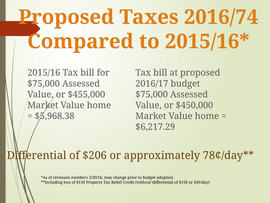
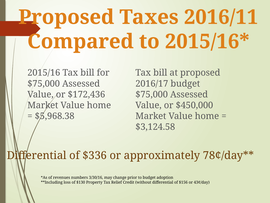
2016/74: 2016/74 -> 2016/11 (221, 17)
$455,000: $455,000 -> $172,436 (86, 94)
$6,217.29: $6,217.29 -> $3,124.58 (155, 127)
$206: $206 -> $336 (95, 155)
